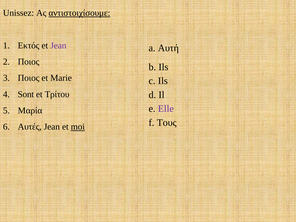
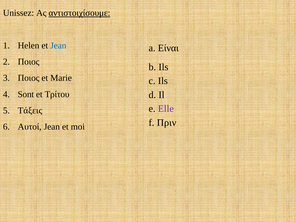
Εκτός: Εκτός -> Helen (29, 45)
Jean colour: purple -> blue (58, 45)
Αυτή: Αυτή -> Είναι (168, 48)
Μαρία: Μαρία -> Τάξεις (30, 110)
Τους: Τους -> Πριν (167, 123)
Αυτές: Αυτές -> Αυτοί (30, 127)
moi underline: present -> none (78, 127)
